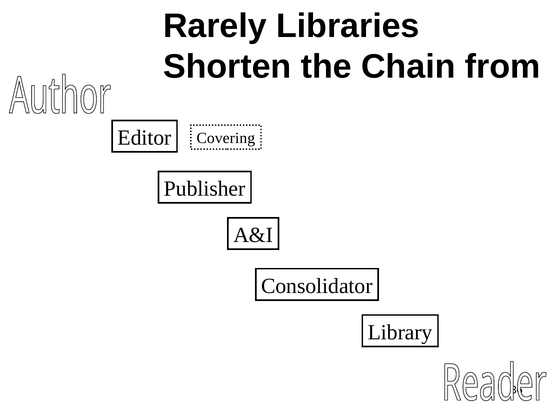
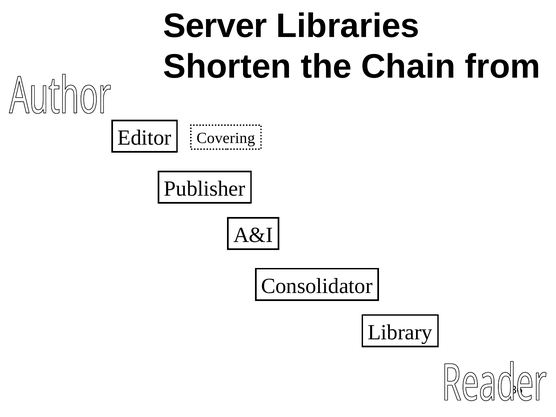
Rarely: Rarely -> Server (215, 26)
